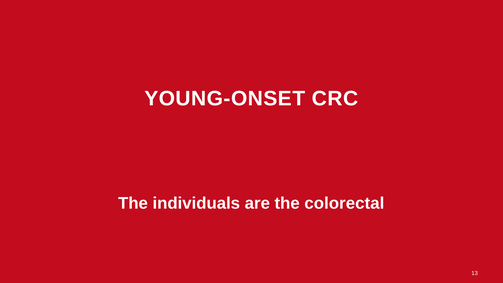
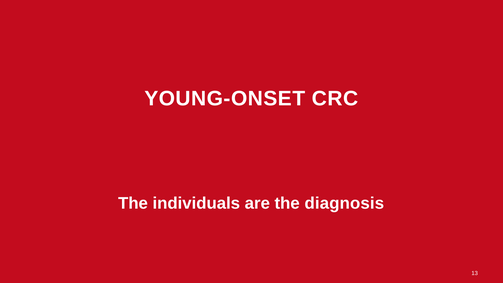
colorectal: colorectal -> diagnosis (344, 203)
